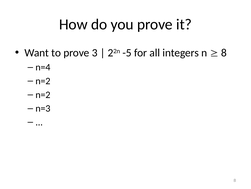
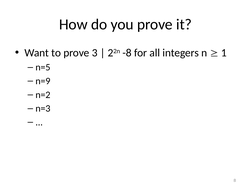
-5: -5 -> -8 (127, 53)
8: 8 -> 1 (224, 53)
n=4: n=4 -> n=5 (43, 67)
n=2: n=2 -> n=9 (43, 81)
